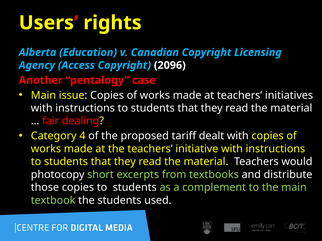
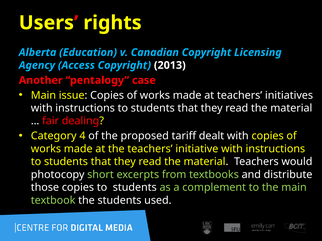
2096: 2096 -> 2013 (170, 65)
